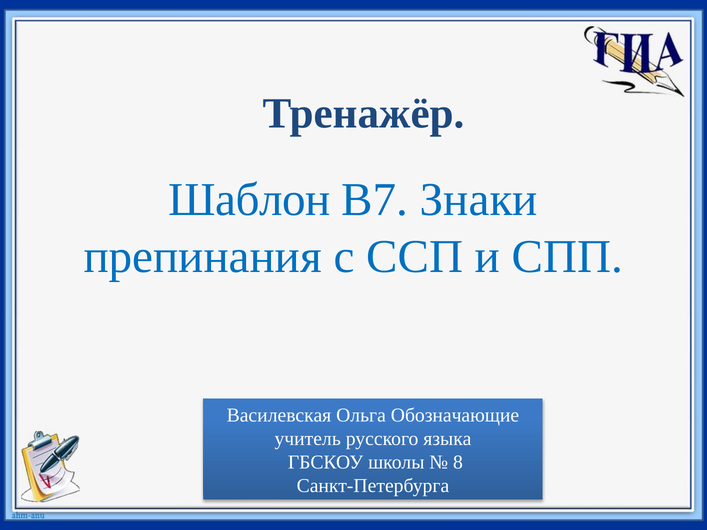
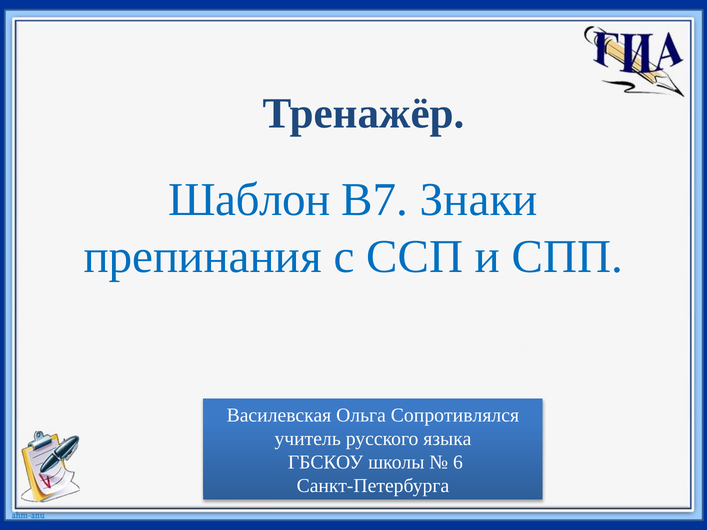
Обозначающие: Обозначающие -> Сопротивлялся (455, 415)
8: 8 -> 6 (458, 463)
